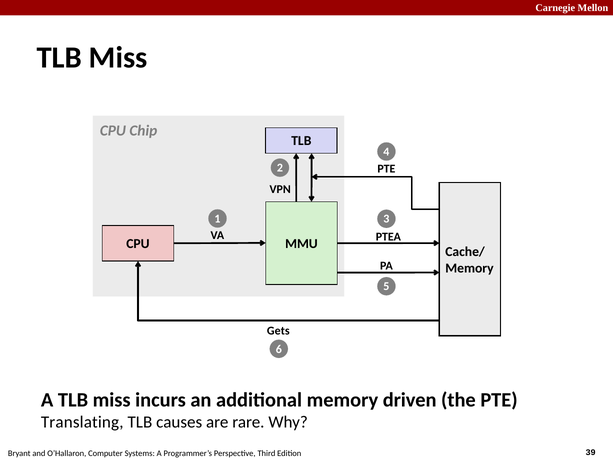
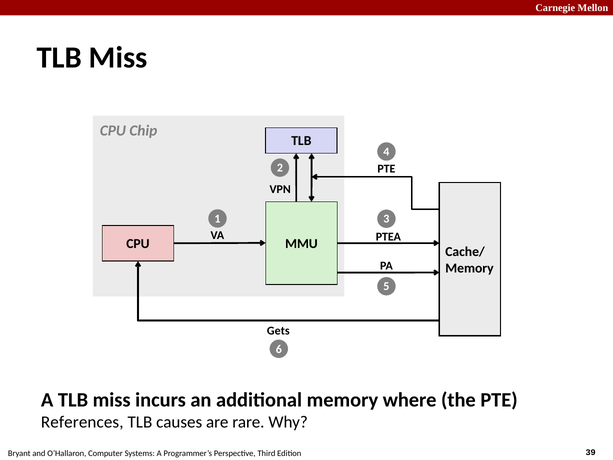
driven: driven -> where (410, 400)
Translating: Translating -> References (82, 422)
